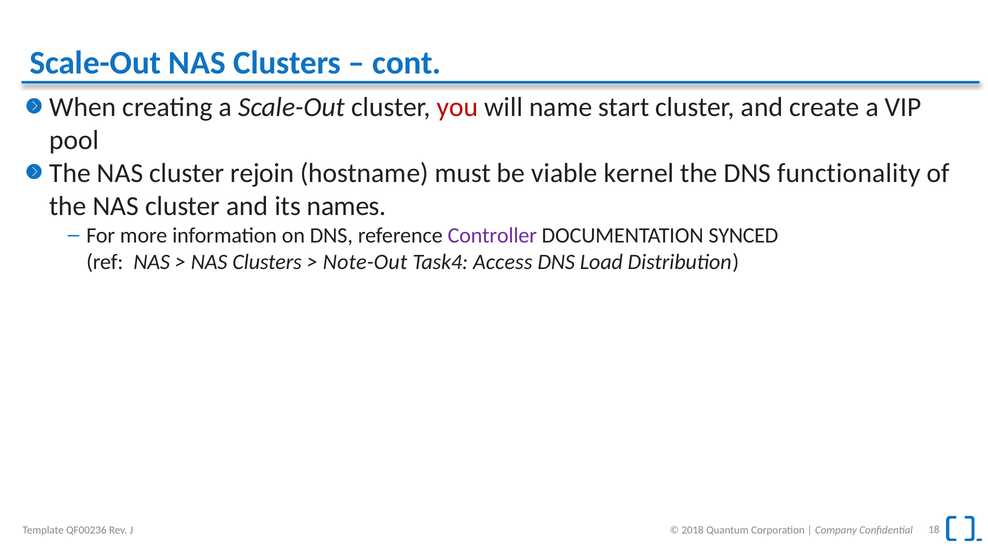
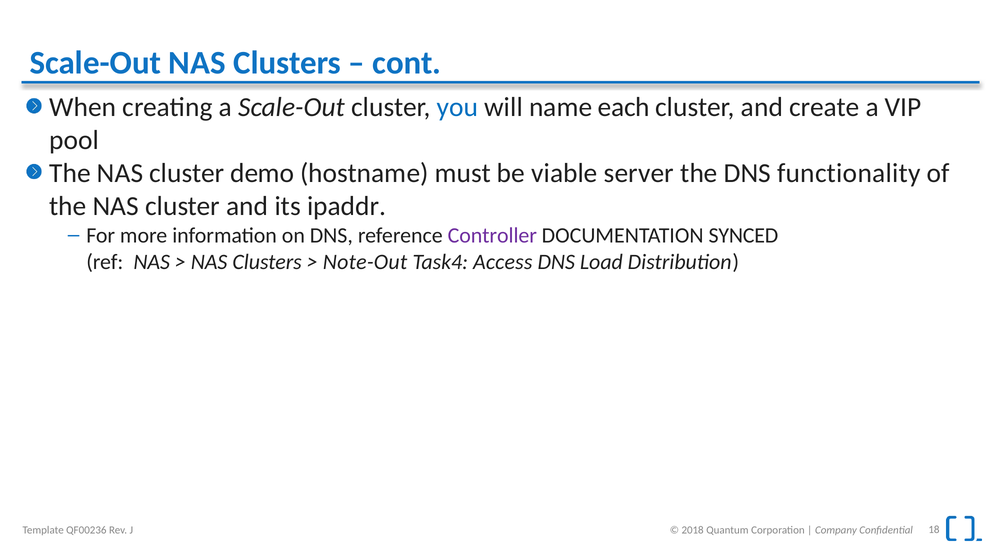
you colour: red -> blue (458, 107)
start: start -> each (624, 107)
rejoin: rejoin -> demo (262, 173)
kernel: kernel -> server (639, 173)
names: names -> ipaddr (347, 206)
